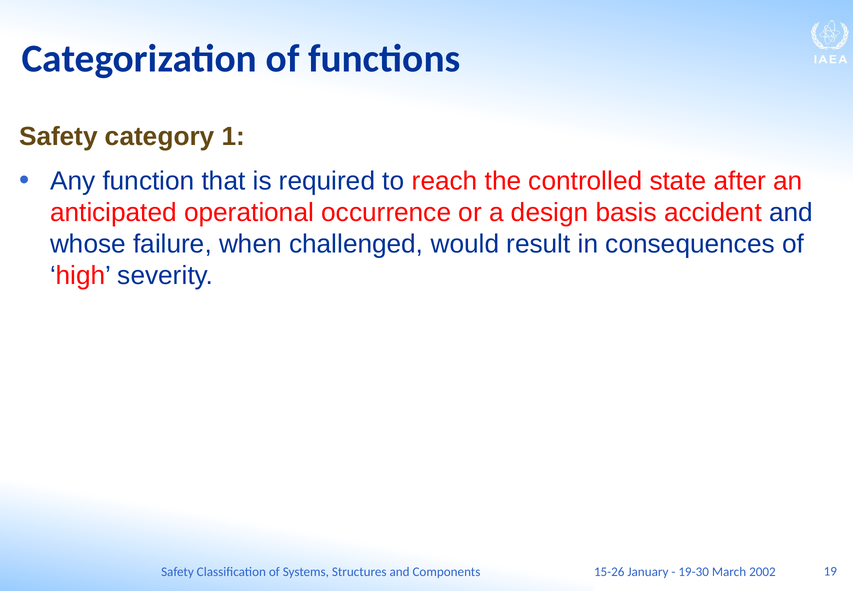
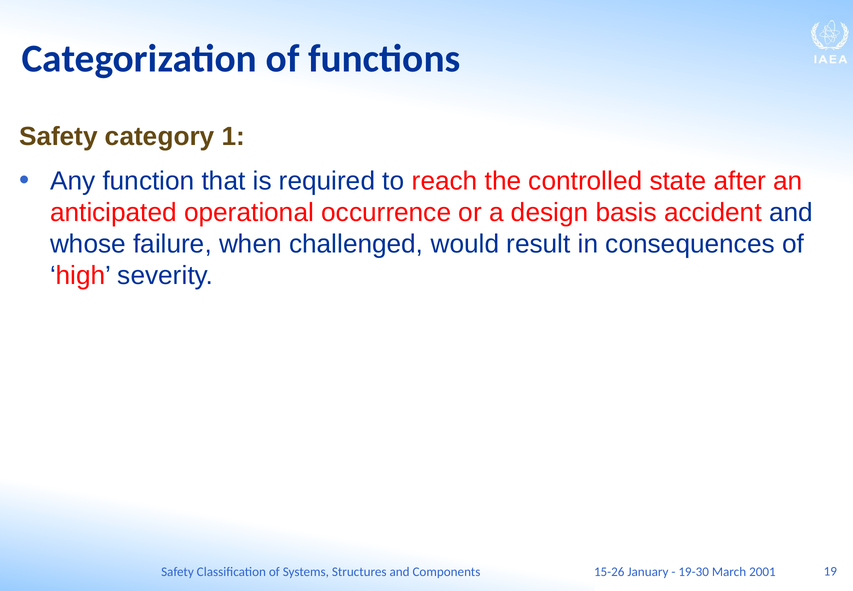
2002: 2002 -> 2001 (762, 571)
